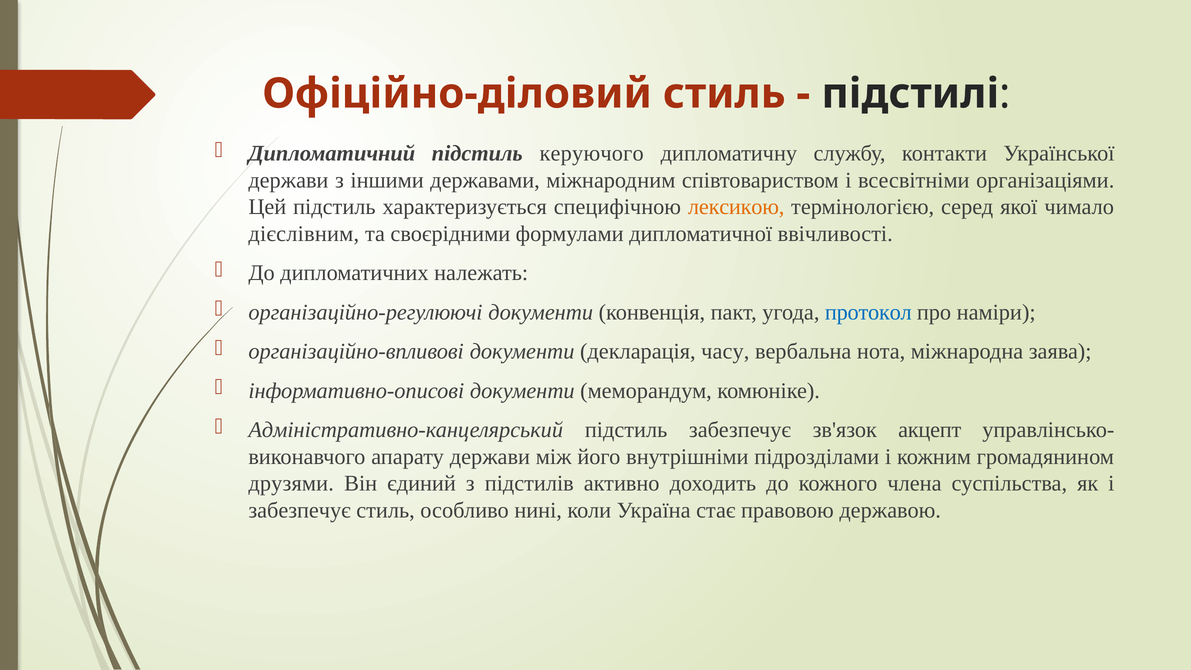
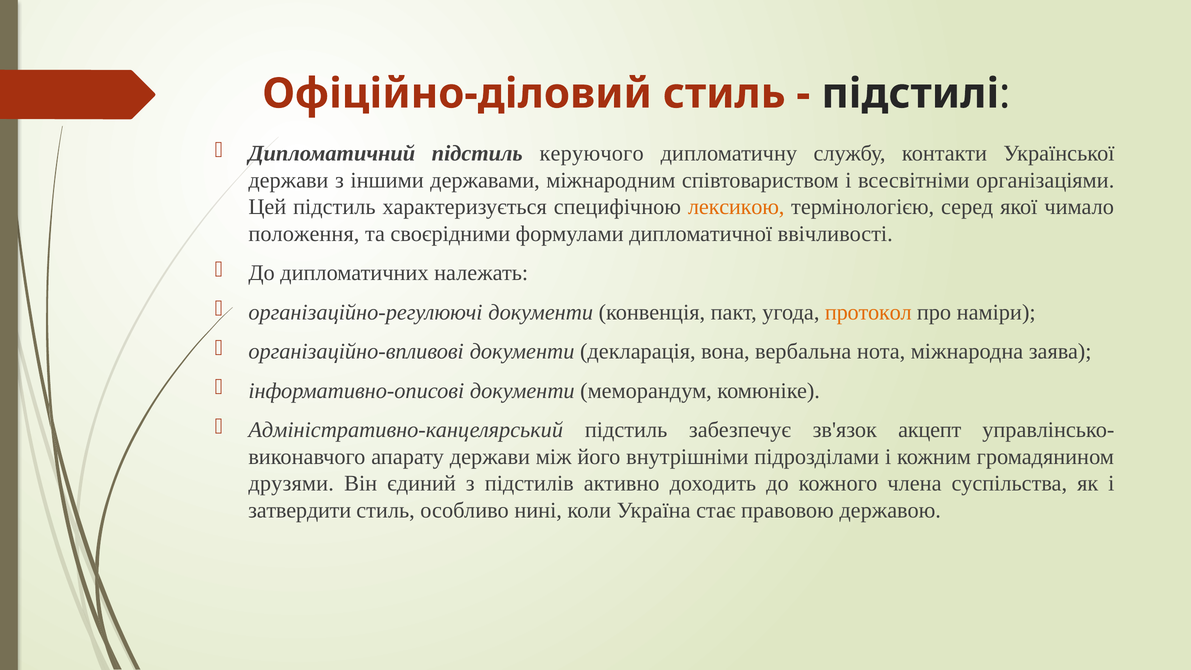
дієслівним: дієслівним -> положення (304, 234)
протокол colour: blue -> orange (868, 312)
часу: часу -> вона (725, 351)
забезпечує: забезпечує -> затвердити (300, 510)
